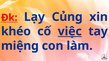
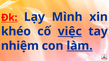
Củng: Củng -> Mình (67, 17)
miệng: miệng -> nhiệm (20, 46)
làm underline: none -> present (80, 46)
